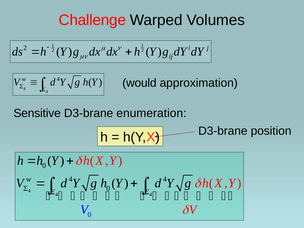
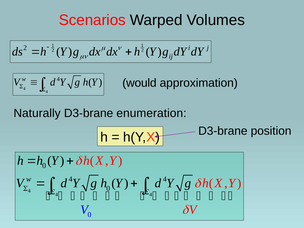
Challenge: Challenge -> Scenarios (92, 20)
Sensitive: Sensitive -> Naturally (37, 113)
